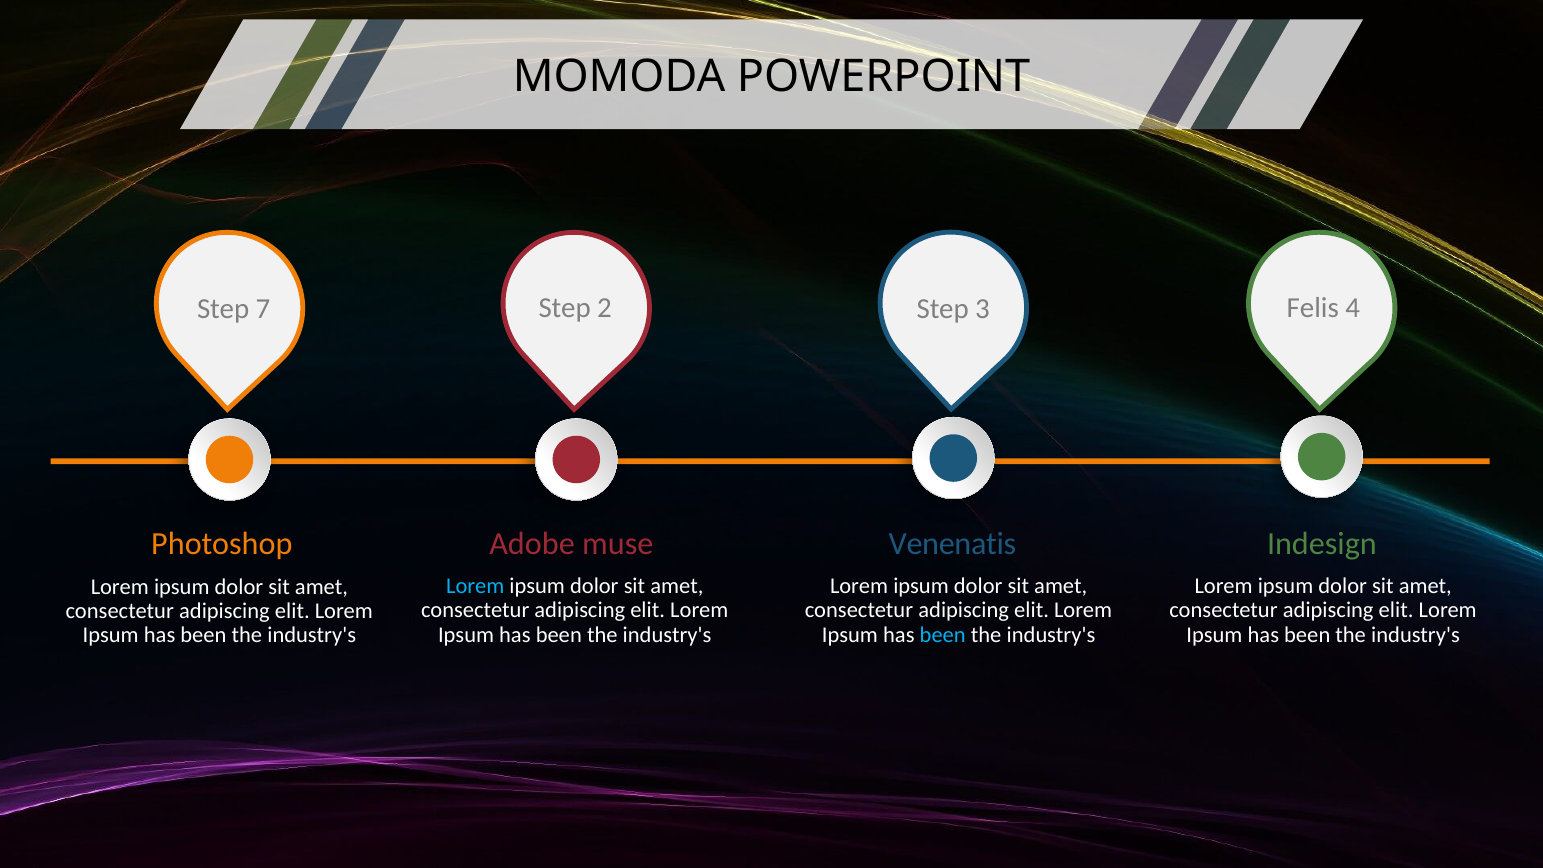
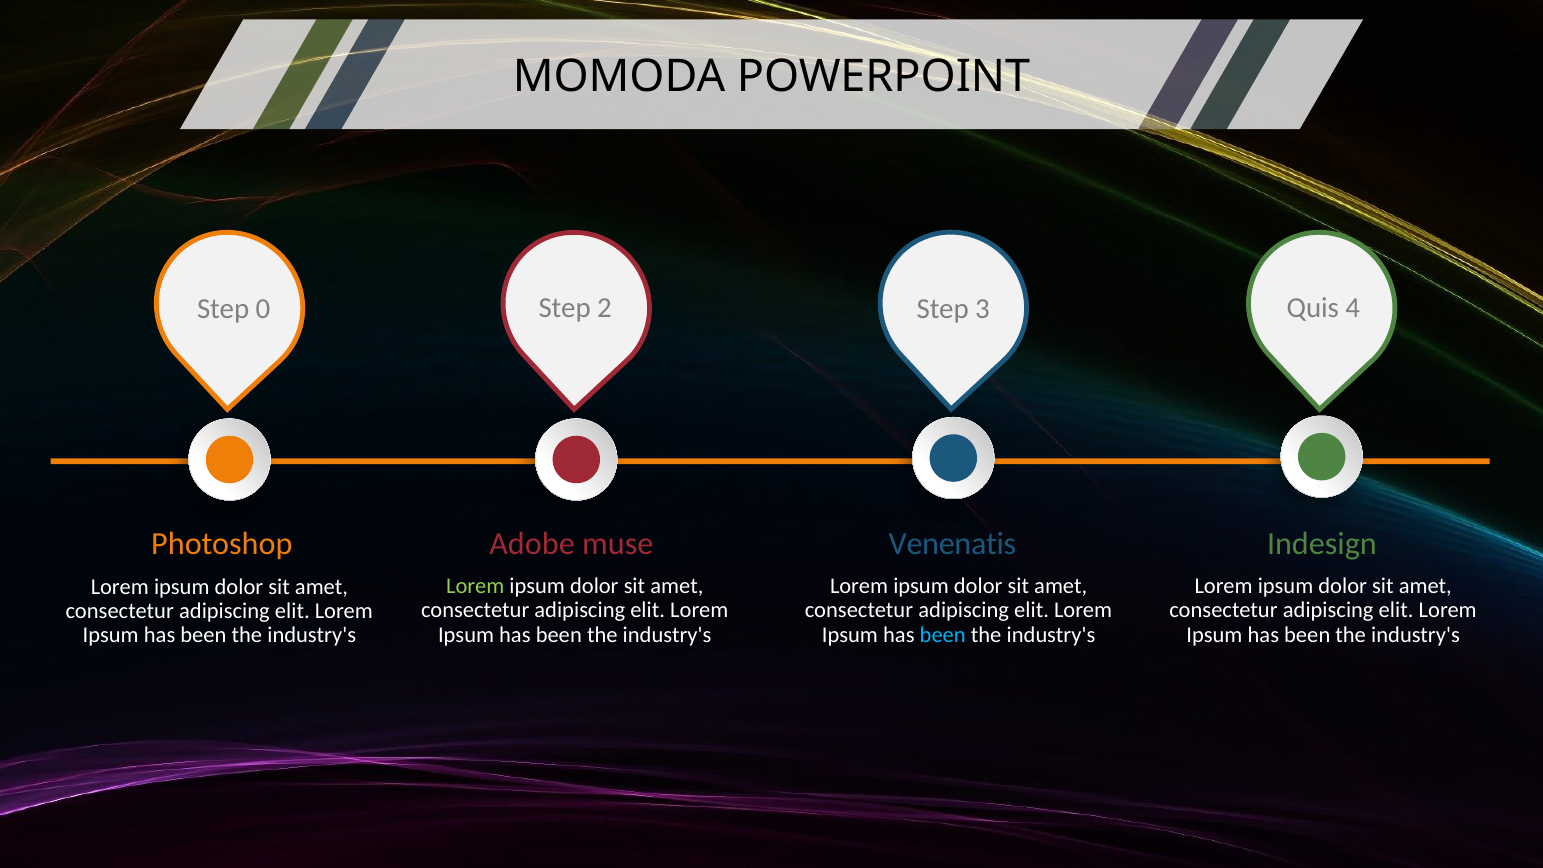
7: 7 -> 0 (263, 309)
Felis: Felis -> Quis (1313, 308)
Lorem colour: light blue -> light green (475, 586)
